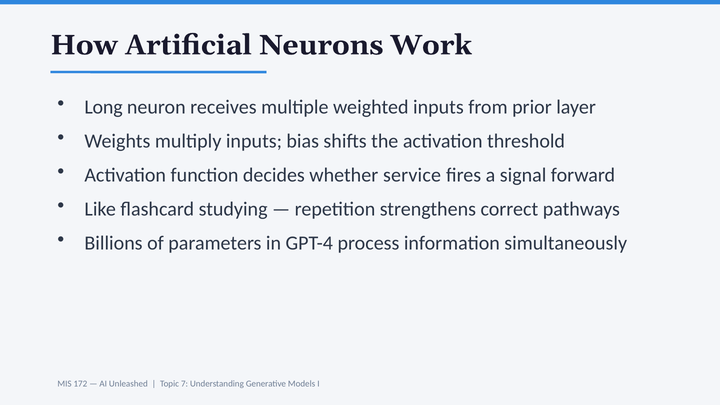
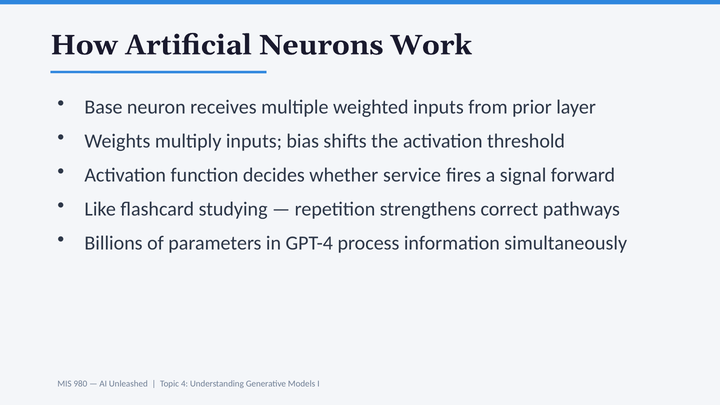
Long: Long -> Base (103, 107)
172: 172 -> 980 (80, 384)
7: 7 -> 4 (185, 384)
